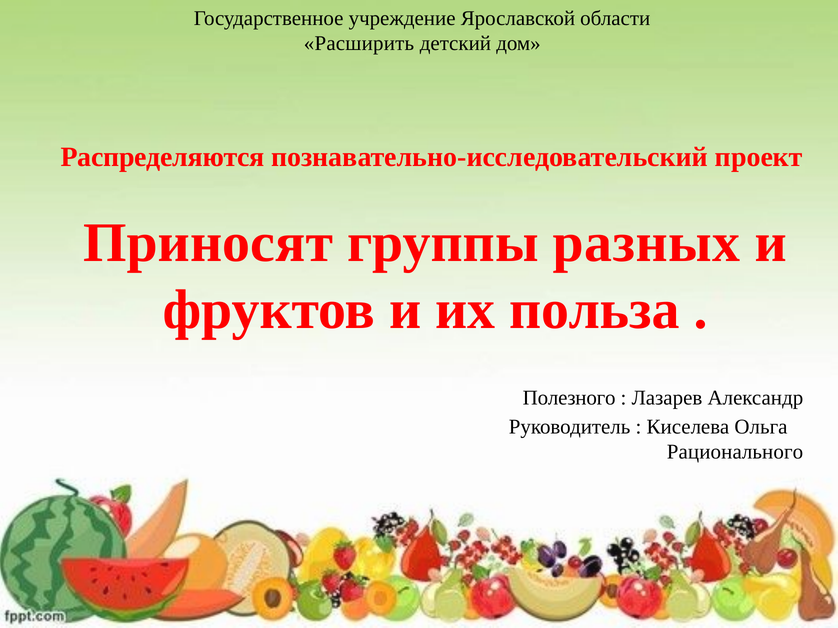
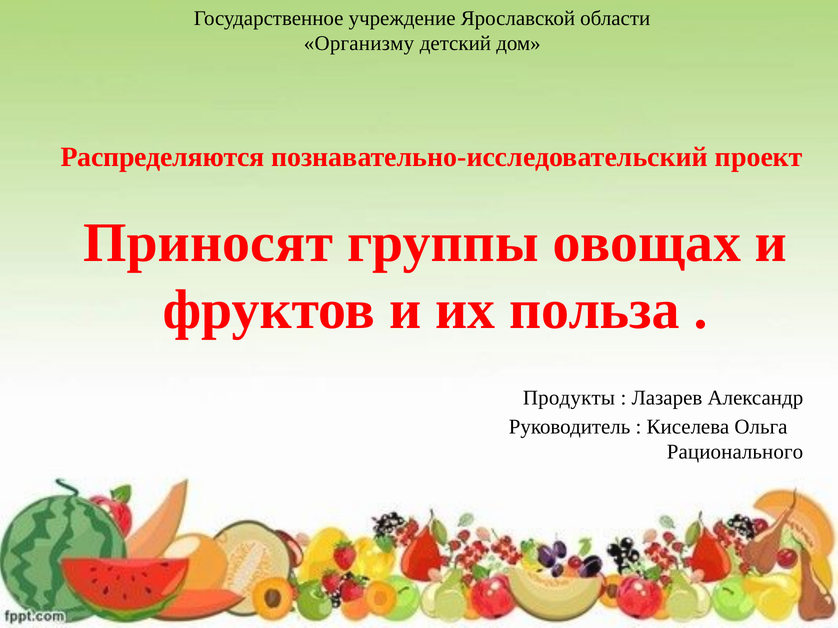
Расширить: Расширить -> Организму (359, 43)
разных: разных -> овощах (647, 243)
Полезного: Полезного -> Продукты (569, 398)
